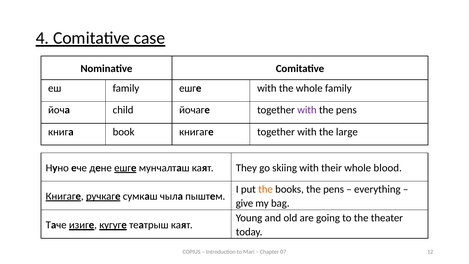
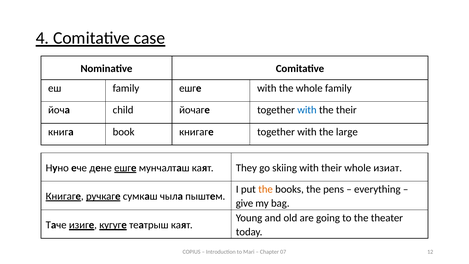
with colour: purple -> blue (307, 110)
pens: pens -> their (346, 110)
blood: blood -> изиат (388, 168)
